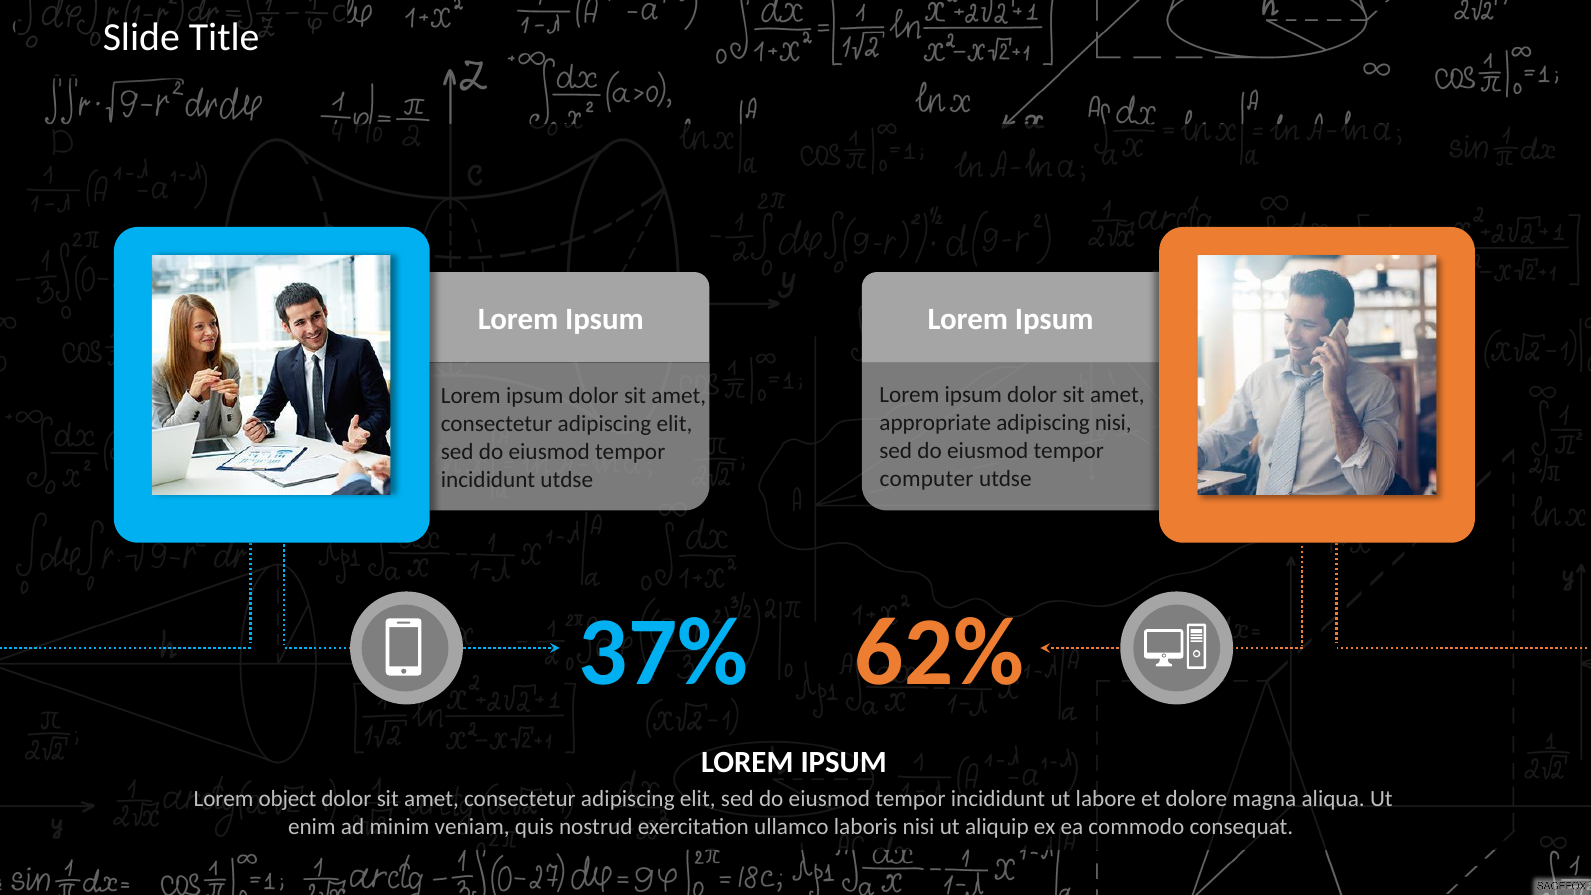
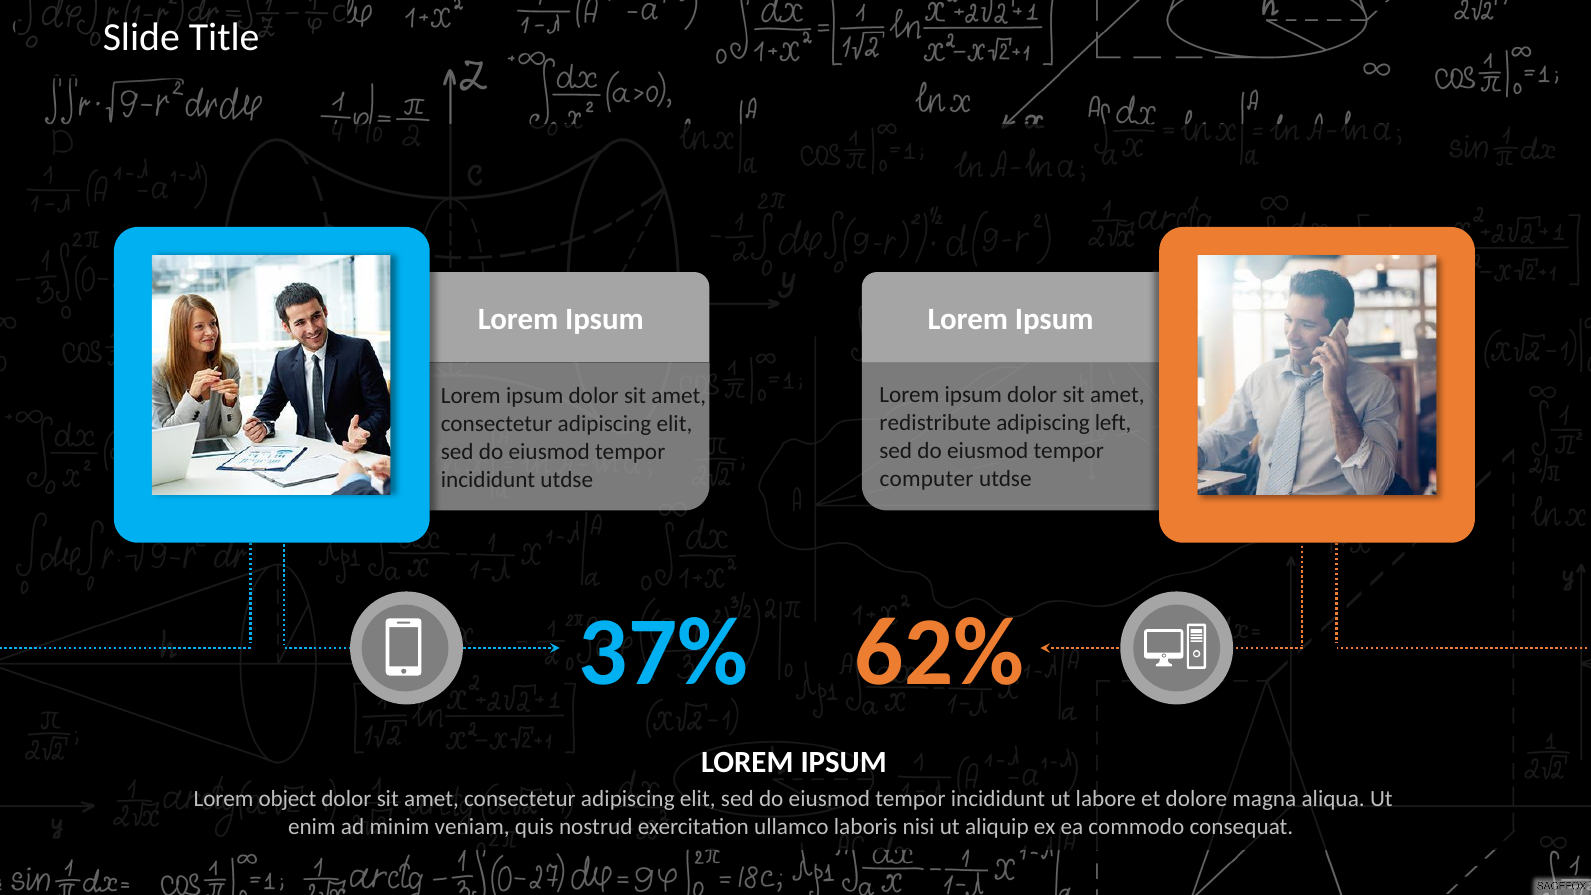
appropriate: appropriate -> redistribute (935, 423)
adipiscing nisi: nisi -> left (1113, 423)
